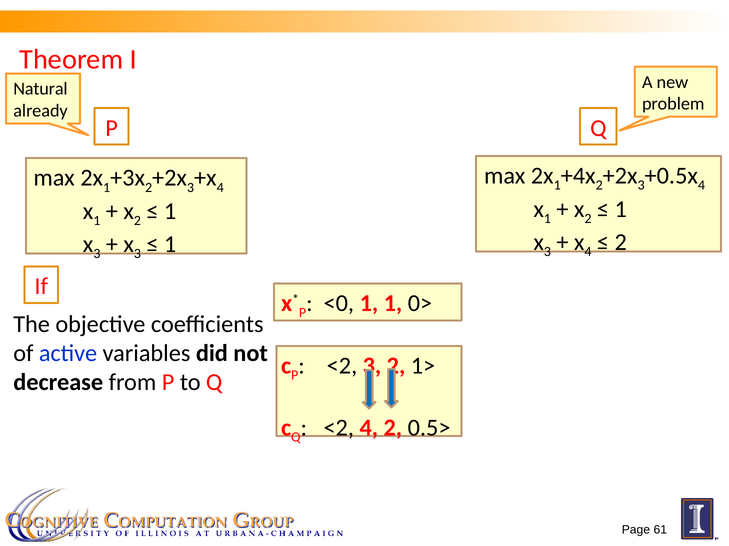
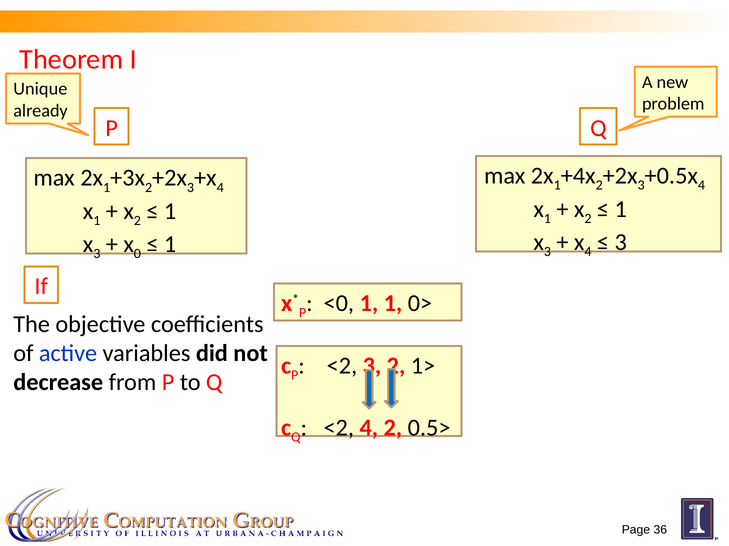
Natural: Natural -> Unique (40, 89)
2: 2 -> 3 (621, 242)
3: 3 -> 0 (137, 254)
61: 61 -> 36 (660, 531)
